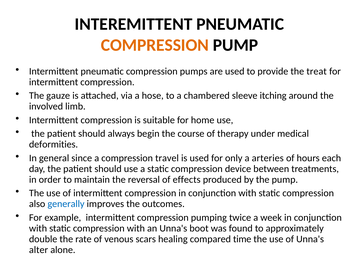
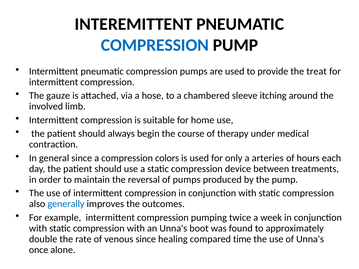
COMPRESSION colour: orange -> blue (155, 45)
deformities: deformities -> contraction (54, 145)
travel: travel -> colors (167, 158)
of effects: effects -> pumps (187, 180)
venous scars: scars -> since (146, 239)
alter: alter -> once (39, 250)
